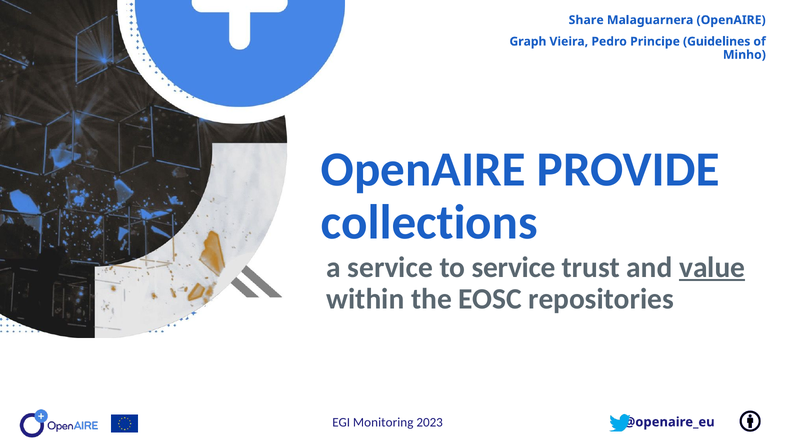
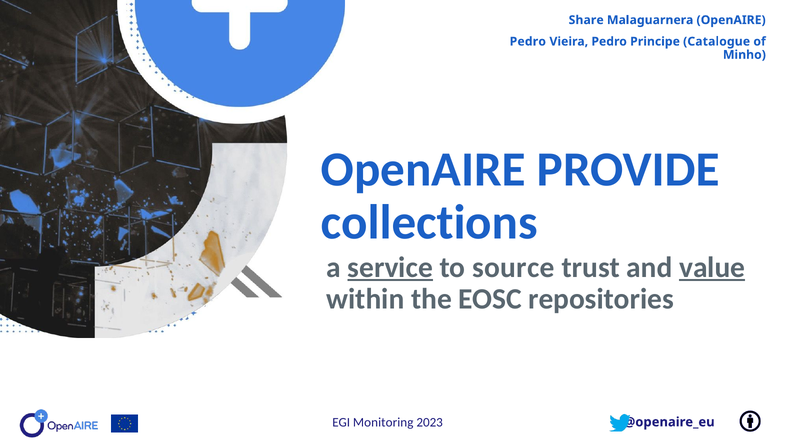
Graph: Graph -> Pedro (528, 42)
Guidelines: Guidelines -> Catalogue (717, 42)
service underline: none -> present (390, 267)
to service: service -> source (513, 267)
